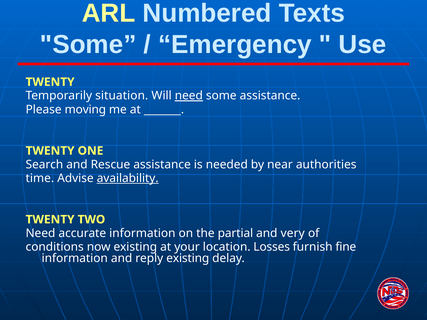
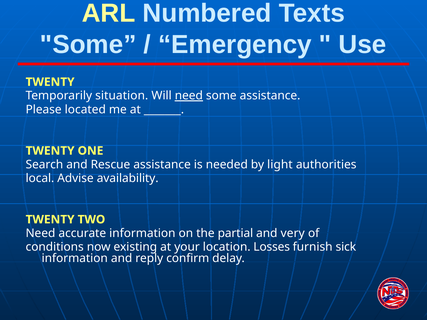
moving: moving -> located (85, 110)
near: near -> light (280, 165)
time: time -> local (40, 178)
availability underline: present -> none (128, 178)
fine: fine -> sick (346, 247)
reply existing: existing -> confirm (188, 259)
